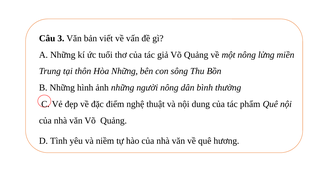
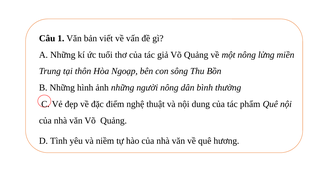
3: 3 -> 1 (61, 38)
Hòa Những: Những -> Ngoạp (125, 71)
